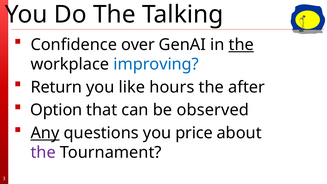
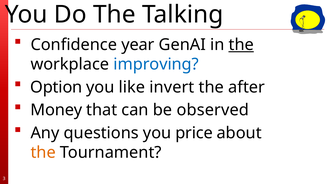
over: over -> year (138, 45)
Return: Return -> Option (56, 87)
hours: hours -> invert (172, 87)
Option: Option -> Money (56, 110)
Any underline: present -> none (45, 133)
the colour: purple -> orange (43, 153)
